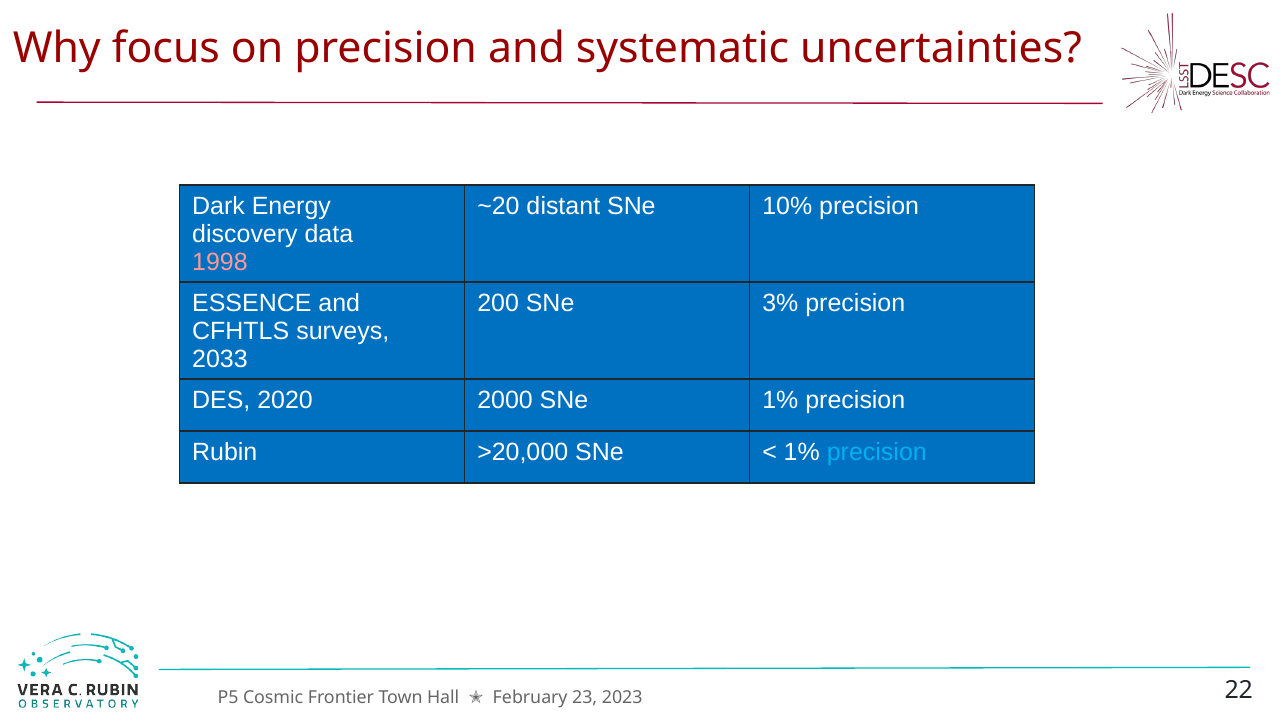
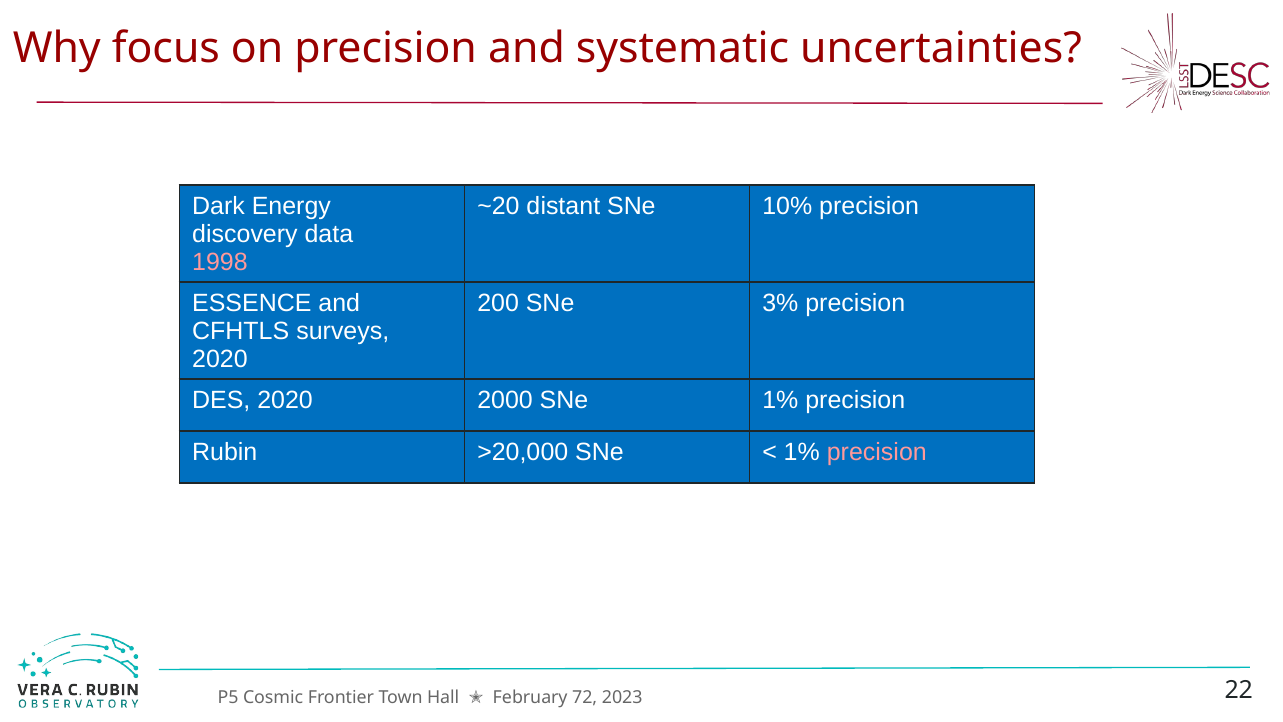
2033: 2033 -> 2020 (220, 359)
precision colour: light blue -> pink (877, 452)
23: 23 -> 72 (585, 697)
